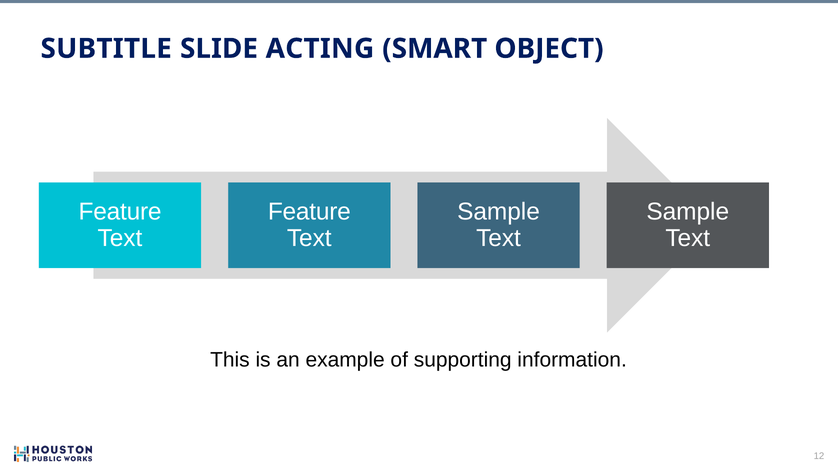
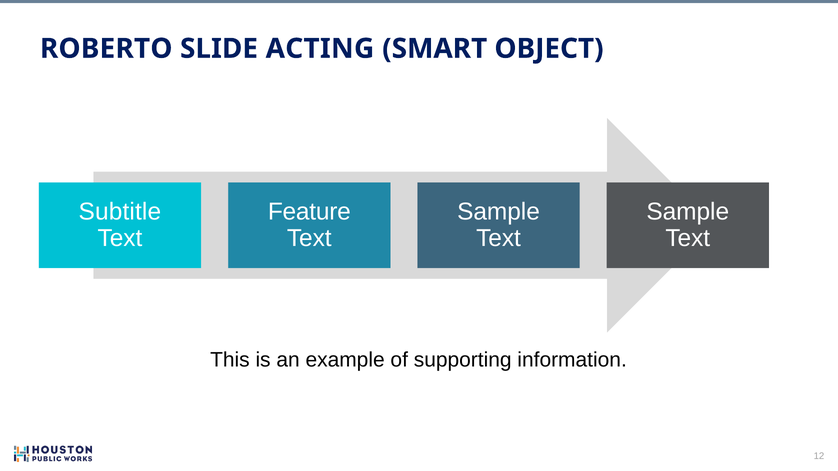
SUBTITLE: SUBTITLE -> ROBERTO (106, 49)
Feature: Feature -> Subtitle (120, 212)
